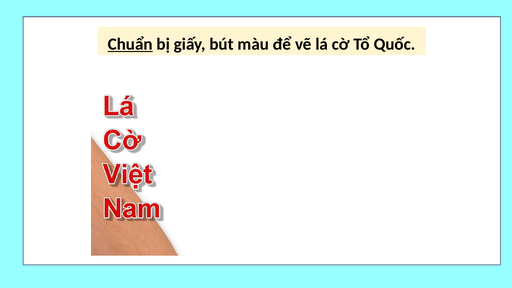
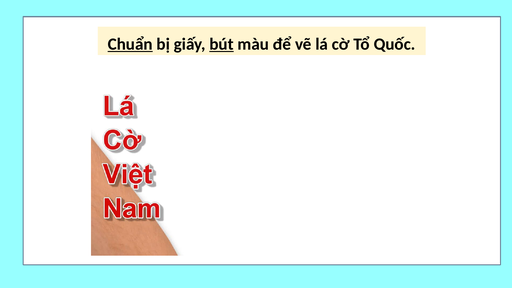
bút underline: none -> present (222, 44)
